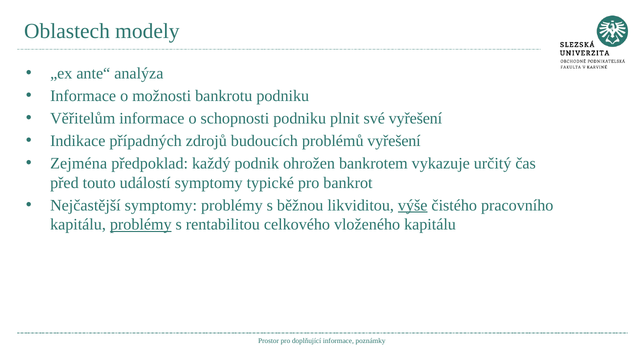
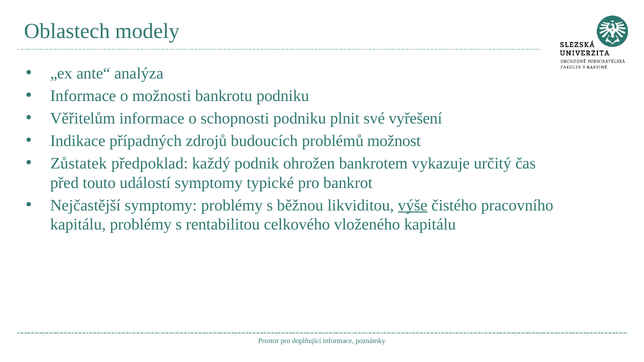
problémů vyřešení: vyřešení -> možnost (394, 141)
Zejména: Zejména -> Zůstatek (79, 164)
problémy underline: present -> none (141, 225)
